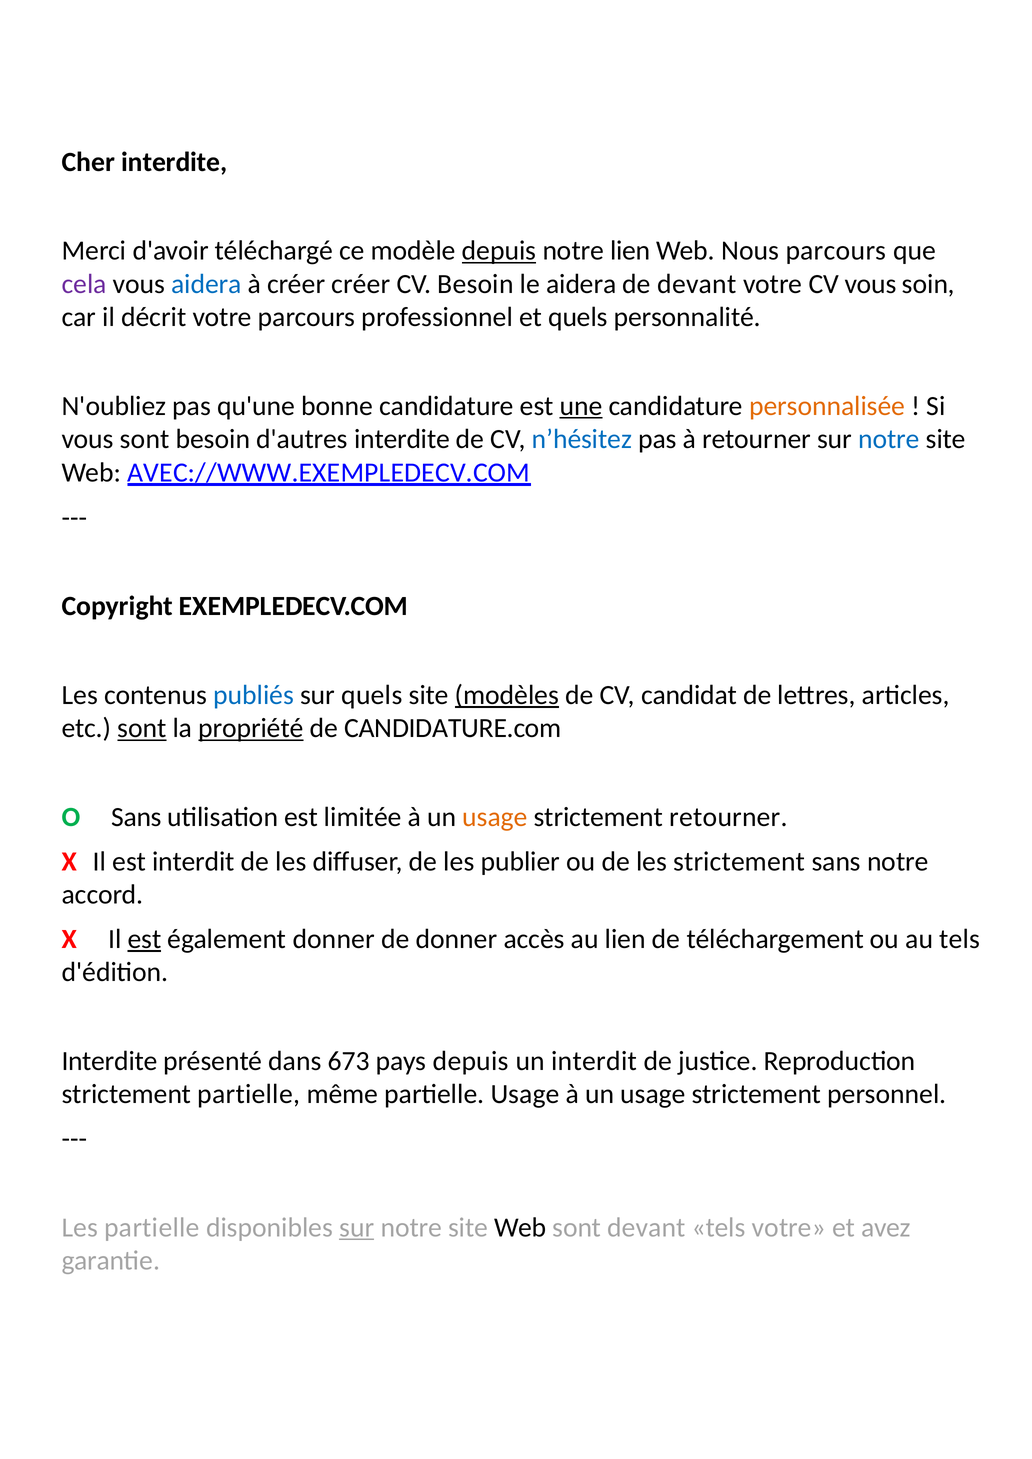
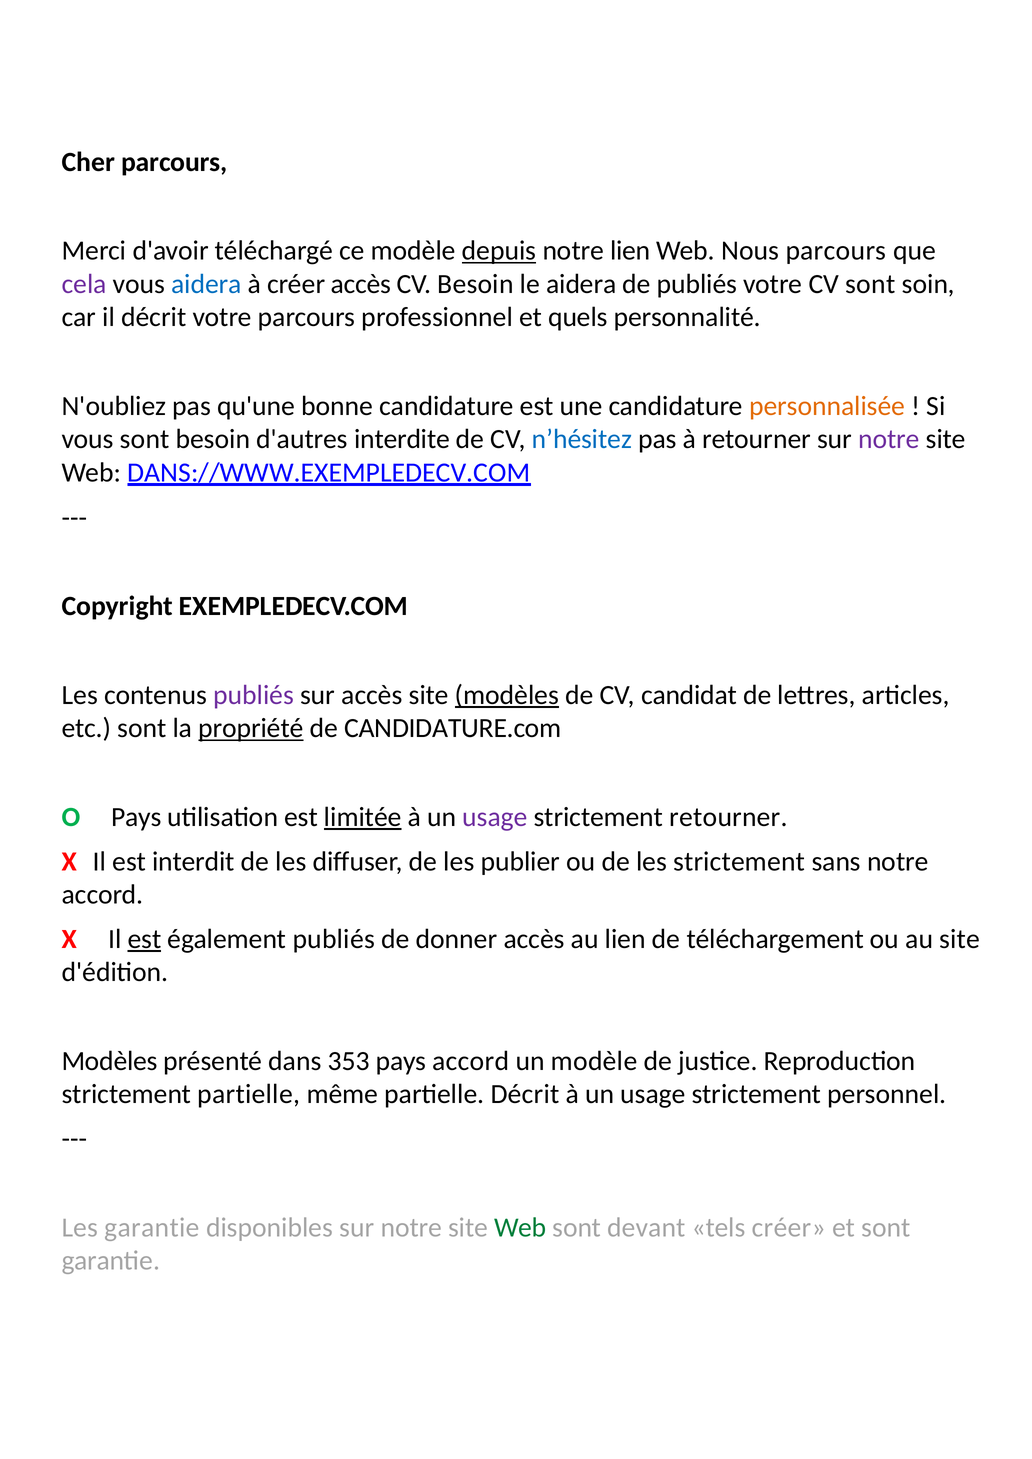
Cher interdite: interdite -> parcours (174, 162)
créer créer: créer -> accès (361, 284)
de devant: devant -> publiés (697, 284)
CV vous: vous -> sont (870, 284)
une underline: present -> none (581, 406)
notre colour: blue -> purple (889, 439)
AVEC://WWW.EXEMPLEDECV.COM: AVEC://WWW.EXEMPLEDECV.COM -> DANS://WWW.EXEMPLEDECV.COM (329, 472)
publiés colour: blue -> purple (254, 695)
sur quels: quels -> accès (372, 695)
sont underline: present -> none (142, 728)
O Sans: Sans -> Pays (136, 817)
limitée underline: none -> present (363, 817)
usage colour: orange -> purple (495, 817)
également donner: donner -> publiés (334, 939)
au tels: tels -> site (960, 939)
Interdite: Interdite -> Modèles (109, 1061)
673: 673 -> 353 (349, 1061)
pays depuis: depuis -> accord (471, 1061)
un interdit: interdit -> modèle (594, 1061)
partielle Usage: Usage -> Décrit (525, 1094)
Les partielle: partielle -> garantie (152, 1227)
sur underline: present -> none (357, 1227)
Web colour: black -> green (520, 1227)
tels votre: votre -> créer (789, 1227)
et avez: avez -> sont (886, 1227)
